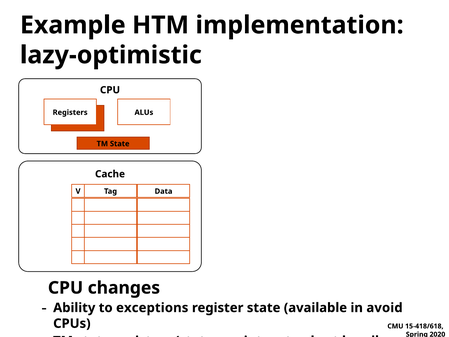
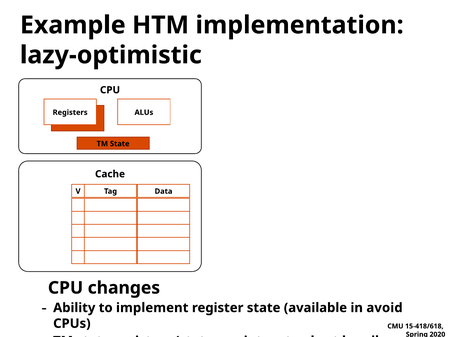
exceptions: exceptions -> implement (152, 308)
